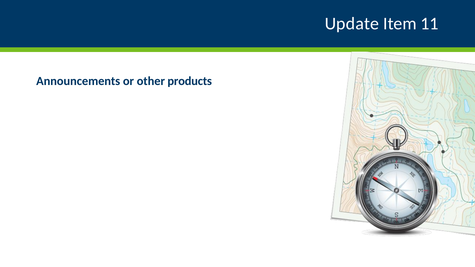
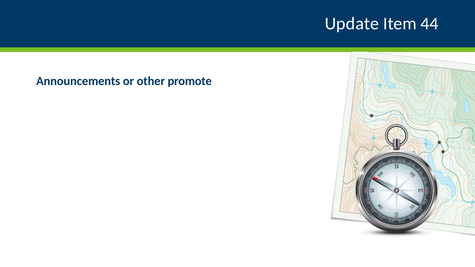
11: 11 -> 44 (430, 24)
products: products -> promote (190, 81)
